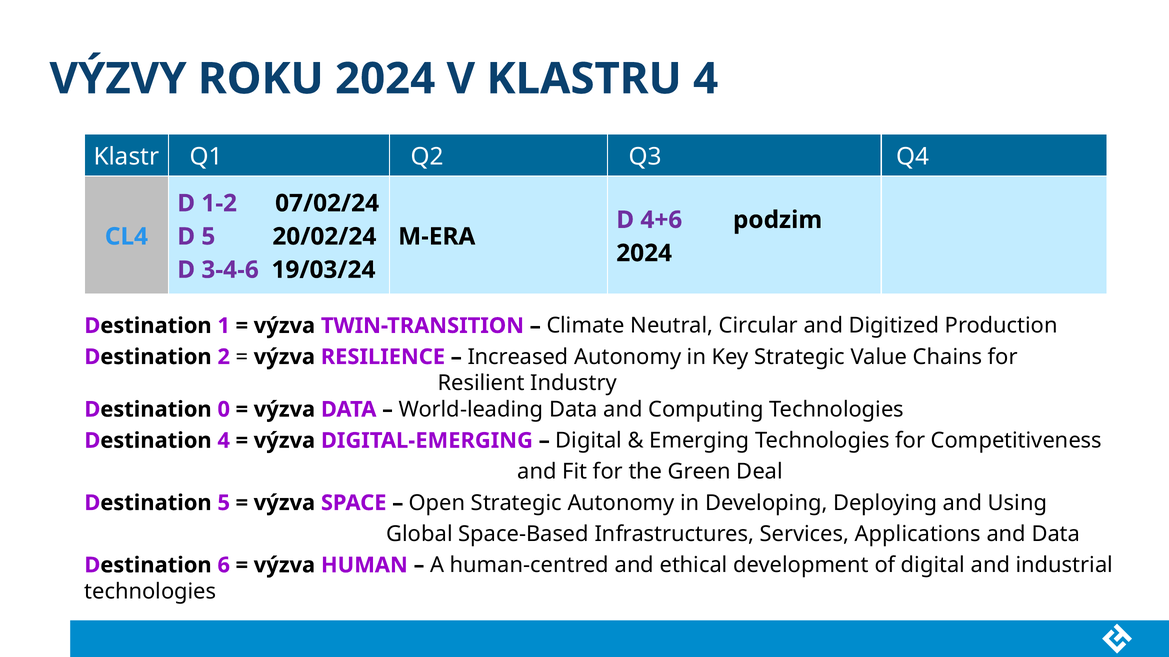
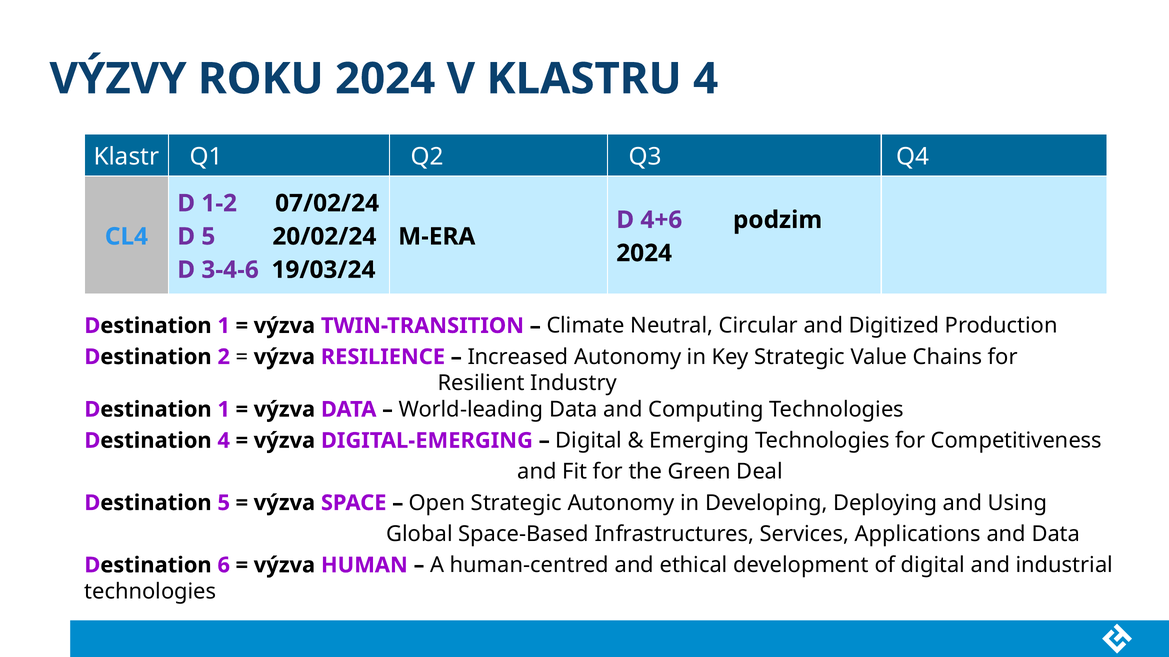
0: 0 -> 1 (224, 410)
